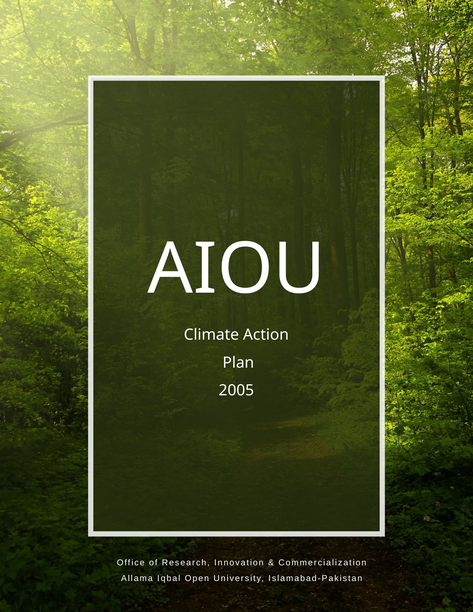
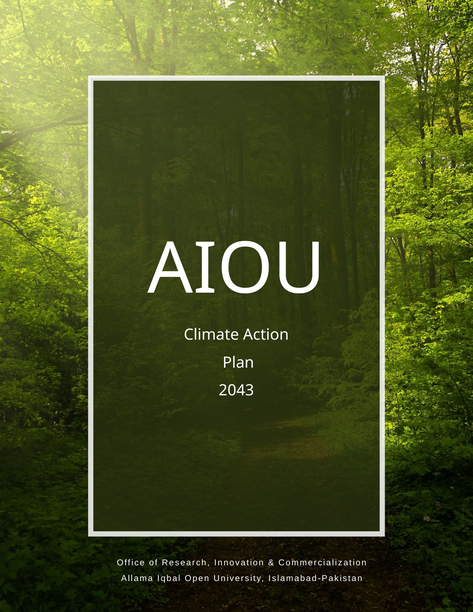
2005: 2005 -> 2043 (236, 391)
